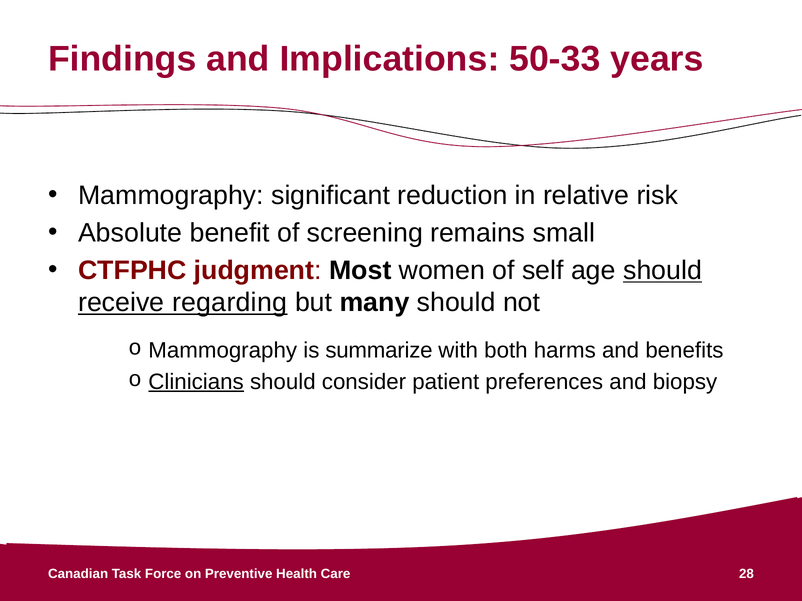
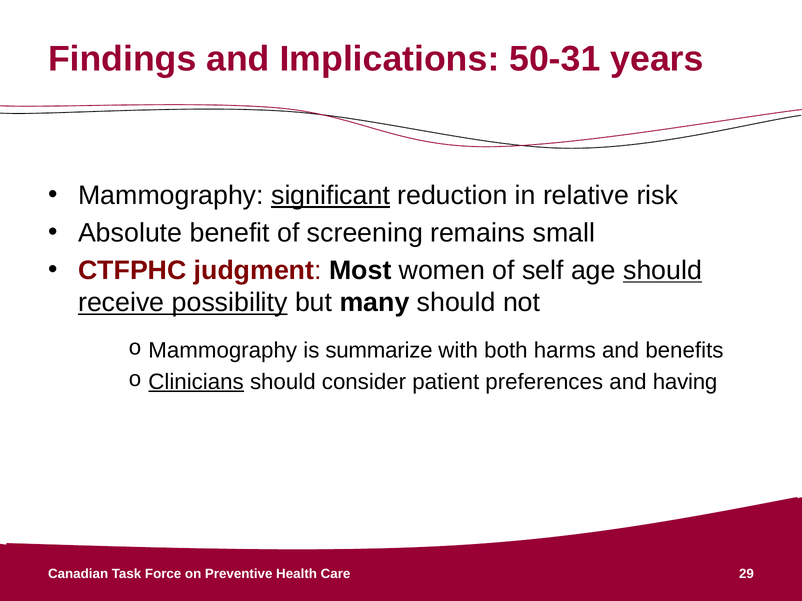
50-33: 50-33 -> 50-31 (555, 59)
significant underline: none -> present (331, 196)
regarding: regarding -> possibility (230, 303)
biopsy: biopsy -> having (685, 382)
28: 28 -> 29 (746, 574)
